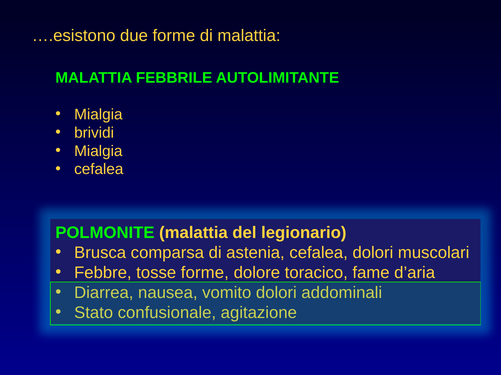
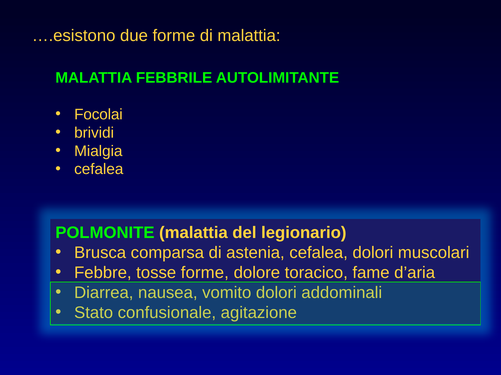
Mialgia: Mialgia -> Focolai (98, 115)
